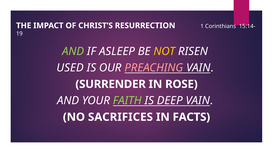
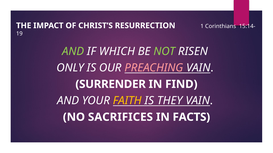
ASLEEP: ASLEEP -> WHICH (117, 52)
NOT colour: yellow -> light green (164, 52)
USED: USED -> ONLY (70, 68)
ROSE: ROSE -> FIND (181, 84)
FAITH colour: light green -> yellow (127, 101)
DEEP: DEEP -> THEY (170, 101)
